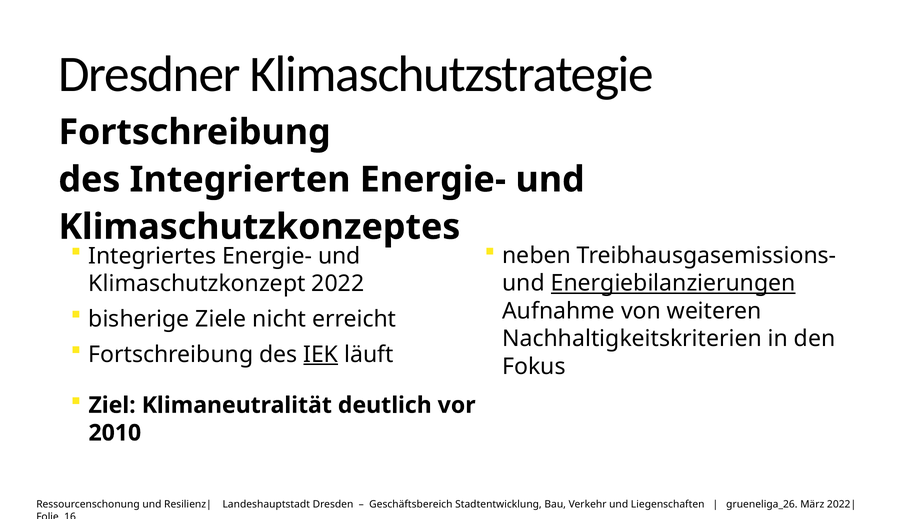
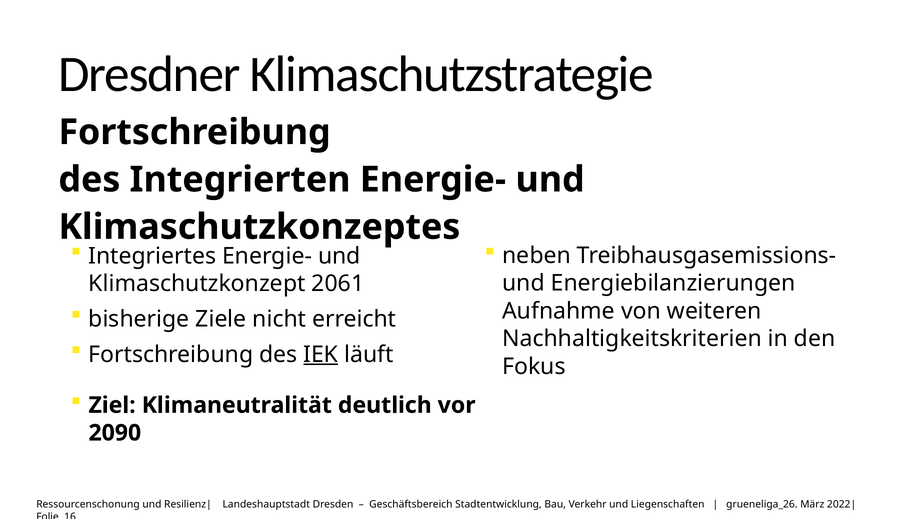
Energiebilanzierungen underline: present -> none (673, 283)
2022: 2022 -> 2061 (338, 284)
2010: 2010 -> 2090 (115, 433)
